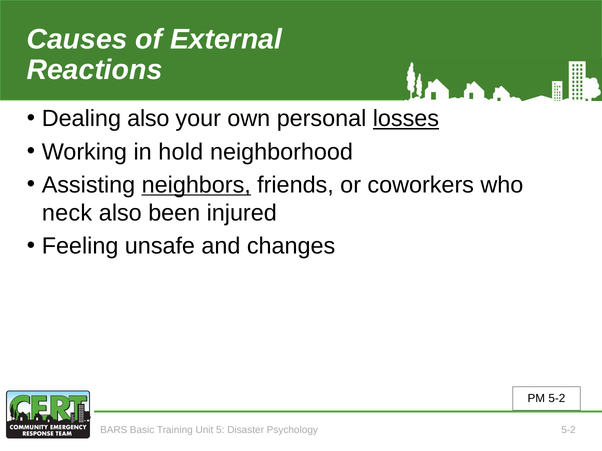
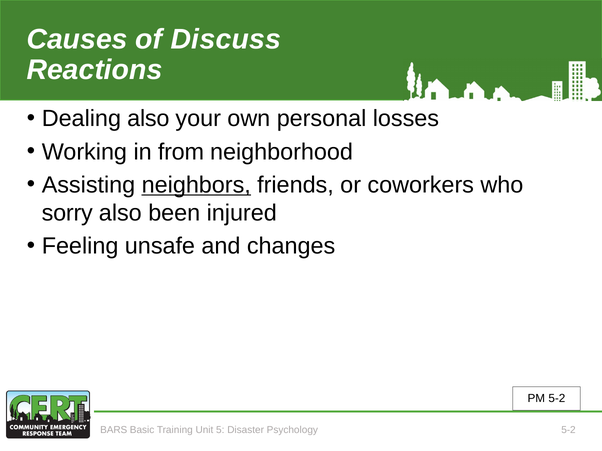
External: External -> Discuss (226, 39)
losses underline: present -> none (406, 119)
hold: hold -> from (181, 152)
neck: neck -> sorry (67, 213)
